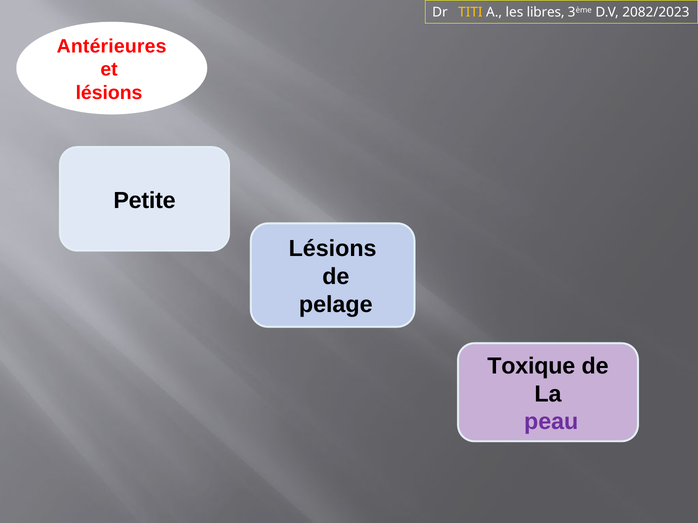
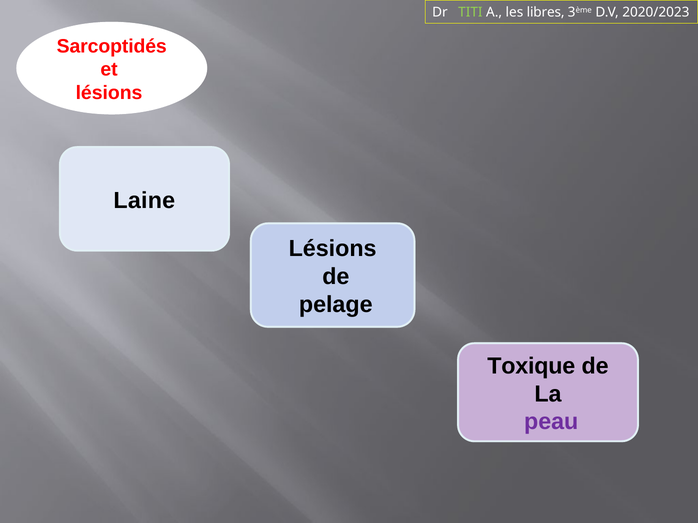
TITI colour: yellow -> light green (470, 13)
2082/2023: 2082/2023 -> 2020/2023 (656, 13)
Antérieures: Antérieures -> Sarcoptidés (112, 46)
Petite: Petite -> Laine (144, 201)
